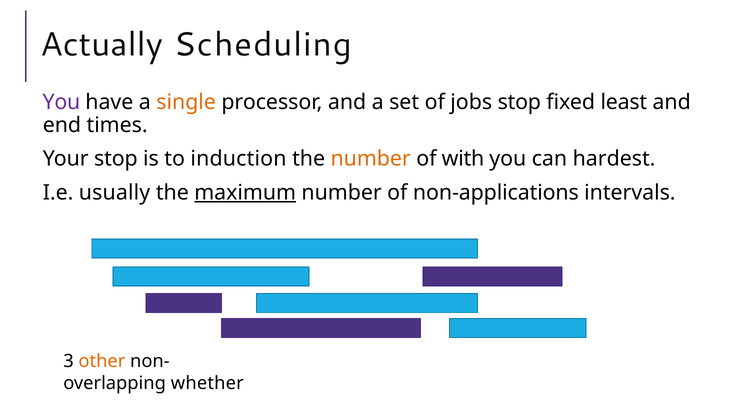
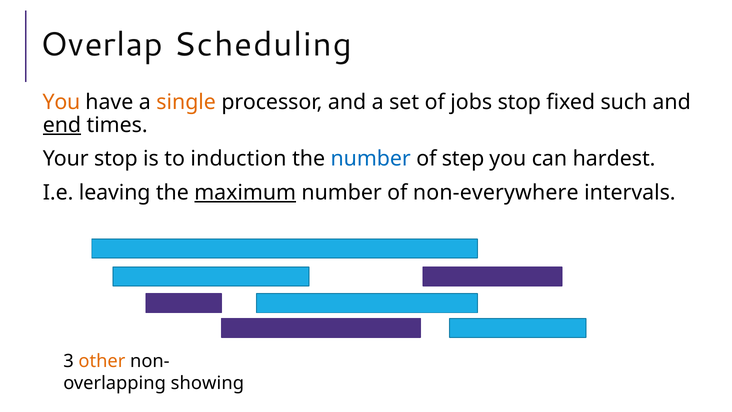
Actually: Actually -> Overlap (101, 45)
You colour: purple -> orange (61, 102)
least: least -> such (624, 102)
end underline: none -> present (62, 125)
number colour: orange -> blue (371, 159)
with: with -> step (463, 159)
usually: usually -> leaving (115, 193)
non-applications: non-applications -> non-everywhere (496, 193)
whether: whether -> showing (207, 383)
